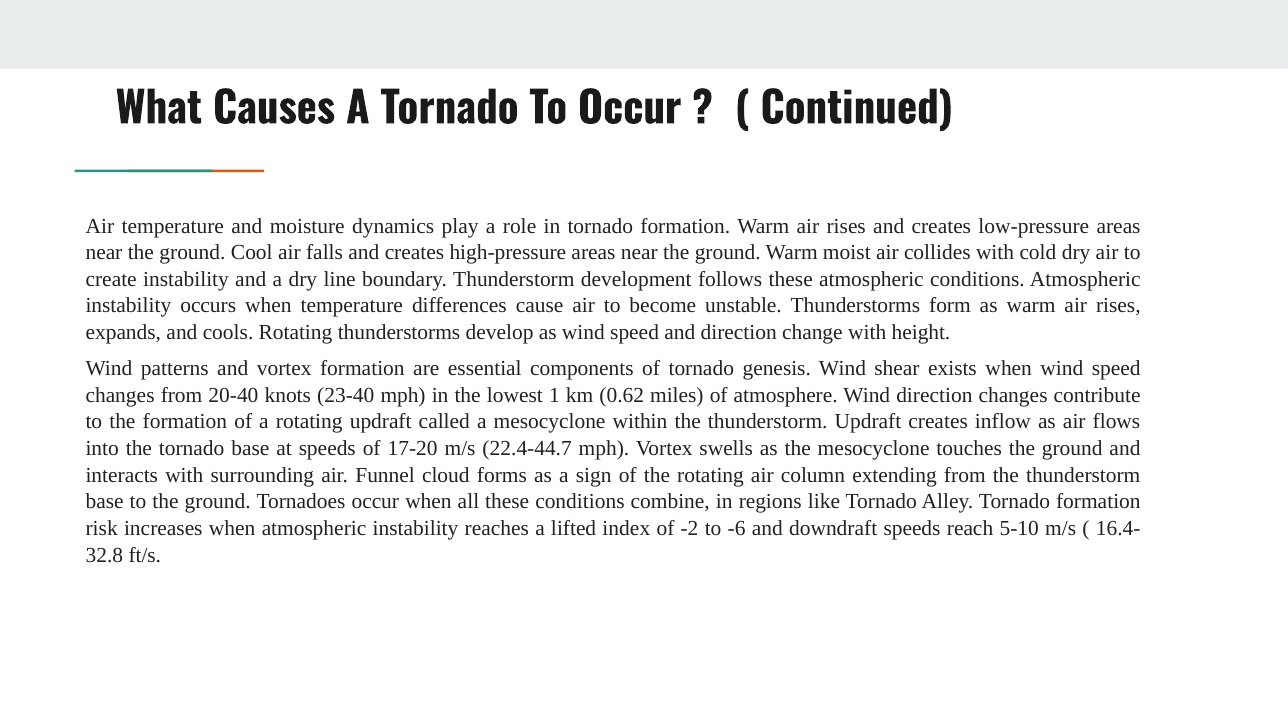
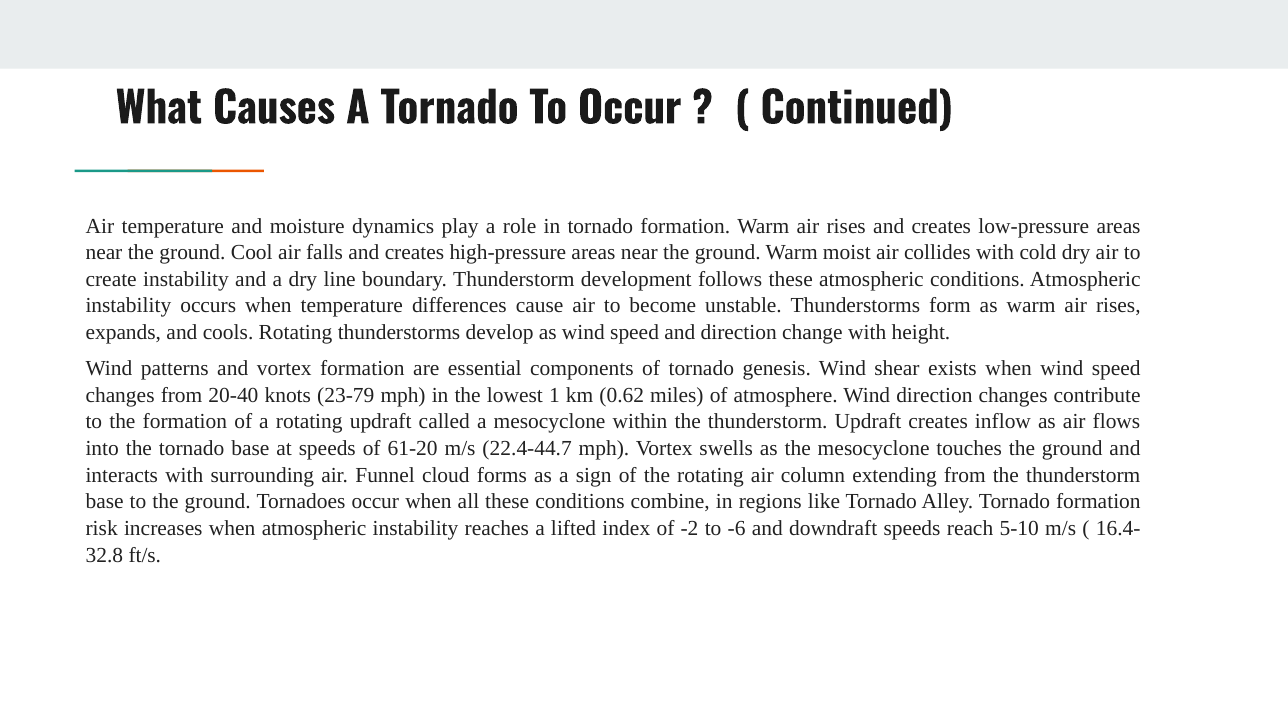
23-40: 23-40 -> 23-79 (346, 396)
17-20: 17-20 -> 61-20 (413, 449)
